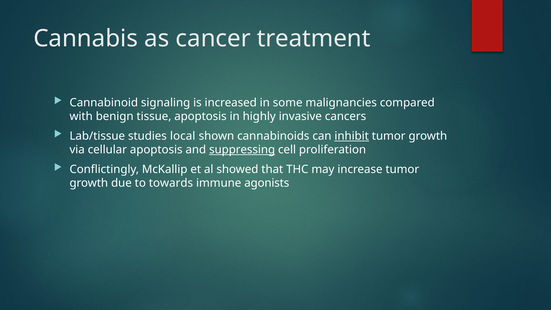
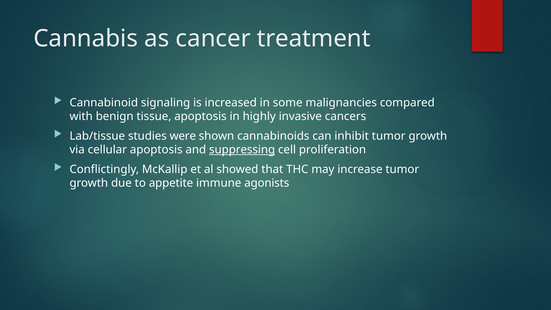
local: local -> were (183, 136)
inhibit underline: present -> none (352, 136)
towards: towards -> appetite (171, 183)
